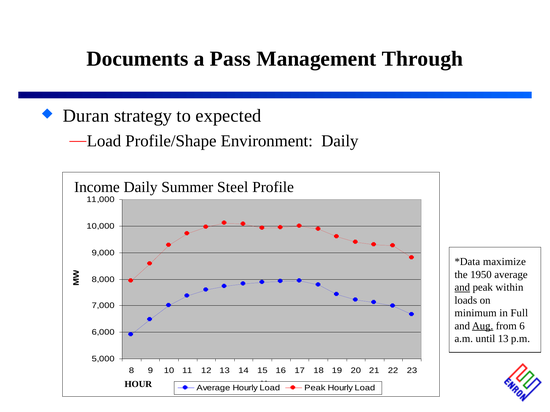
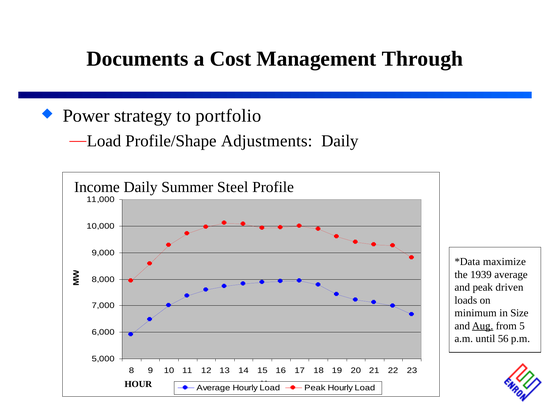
Pass: Pass -> Cost (231, 59)
Duran: Duran -> Power (86, 116)
expected: expected -> portfolio (228, 116)
Environment: Environment -> Adjustments (267, 141)
1950: 1950 -> 1939 (481, 275)
and underline: present -> none (462, 288)
within: within -> driven (509, 288)
Full: Full -> Size (519, 313)
6: 6 -> 5 (522, 326)
until 13: 13 -> 56 (503, 339)
